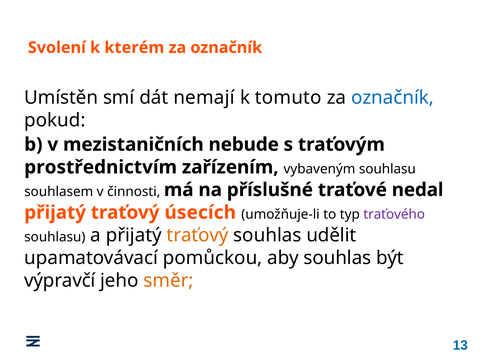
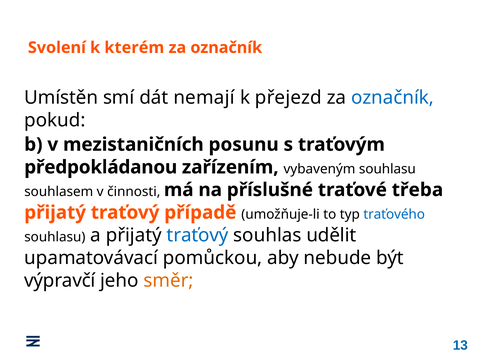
tomuto: tomuto -> přejezd (288, 98)
nebude: nebude -> posunu (244, 144)
prostřednictvím: prostřednictvím -> předpokládanou (101, 167)
nedal: nedal -> třeba (417, 190)
úsecích: úsecích -> případě (200, 212)
traťového colour: purple -> blue (394, 214)
traťový colour: orange -> blue (198, 235)
aby souhlas: souhlas -> nebude (337, 258)
